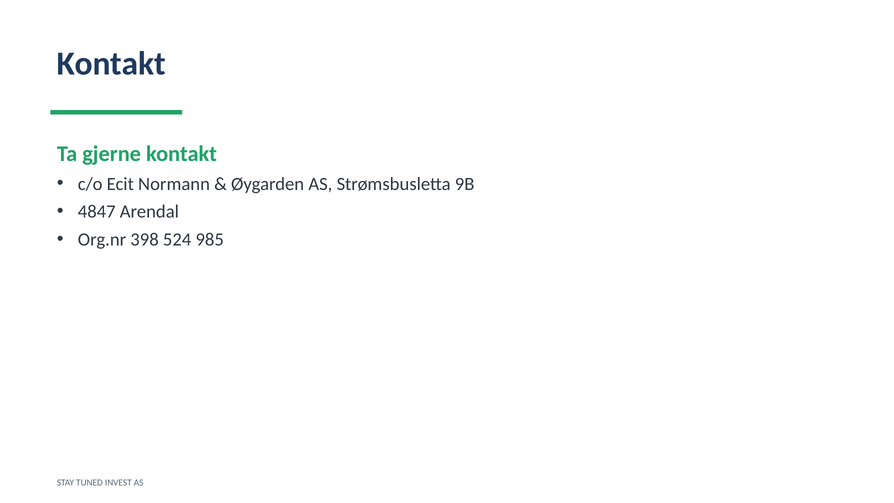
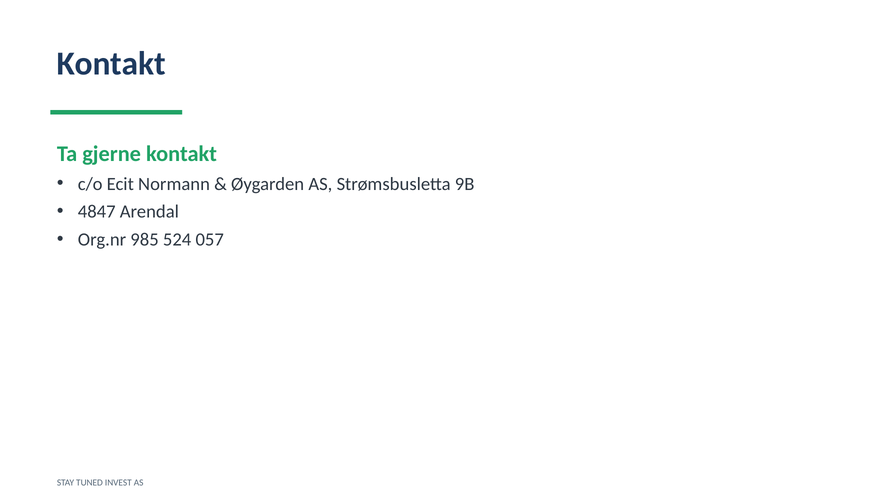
398: 398 -> 985 (145, 240)
985: 985 -> 057 (210, 240)
